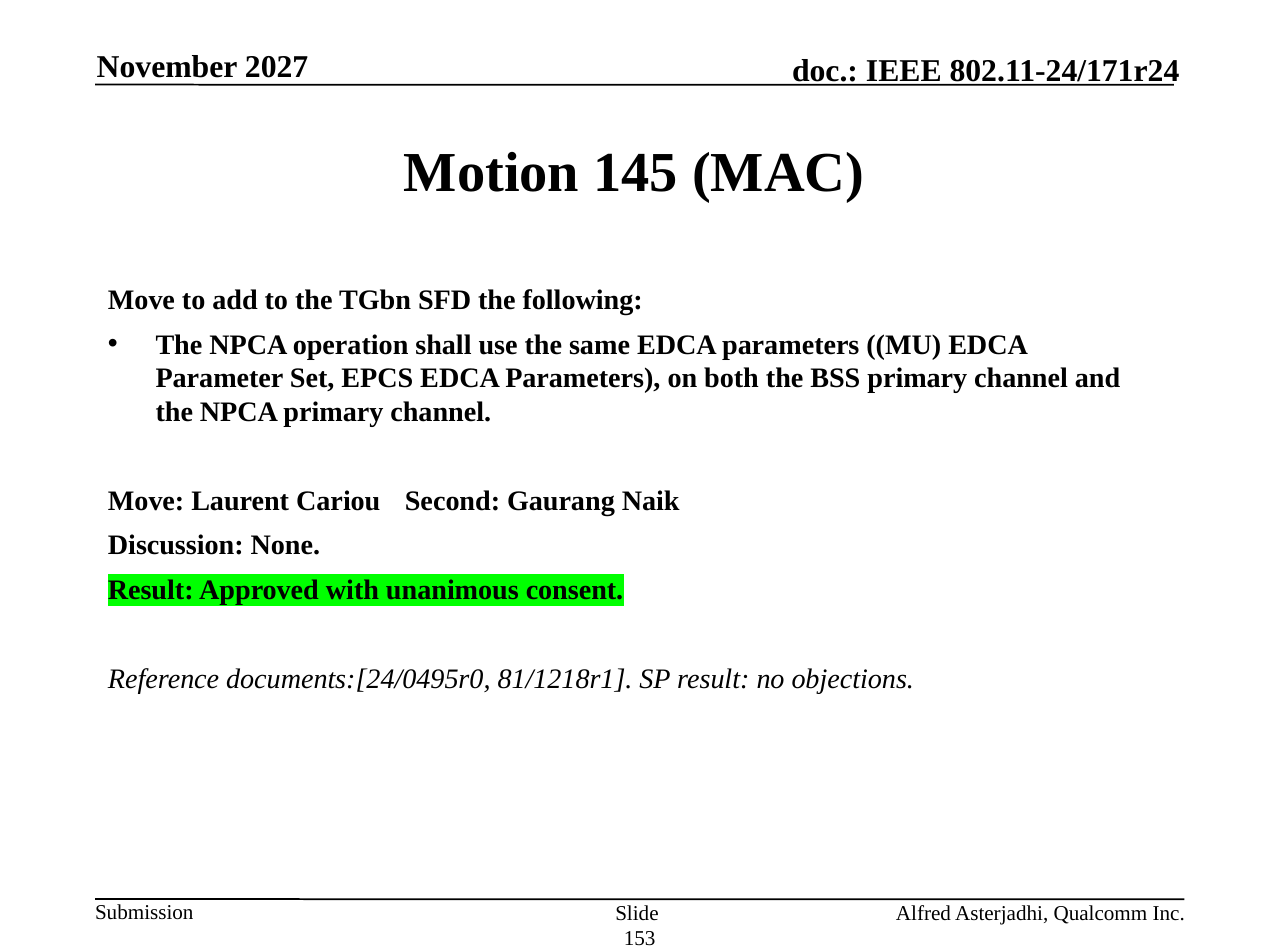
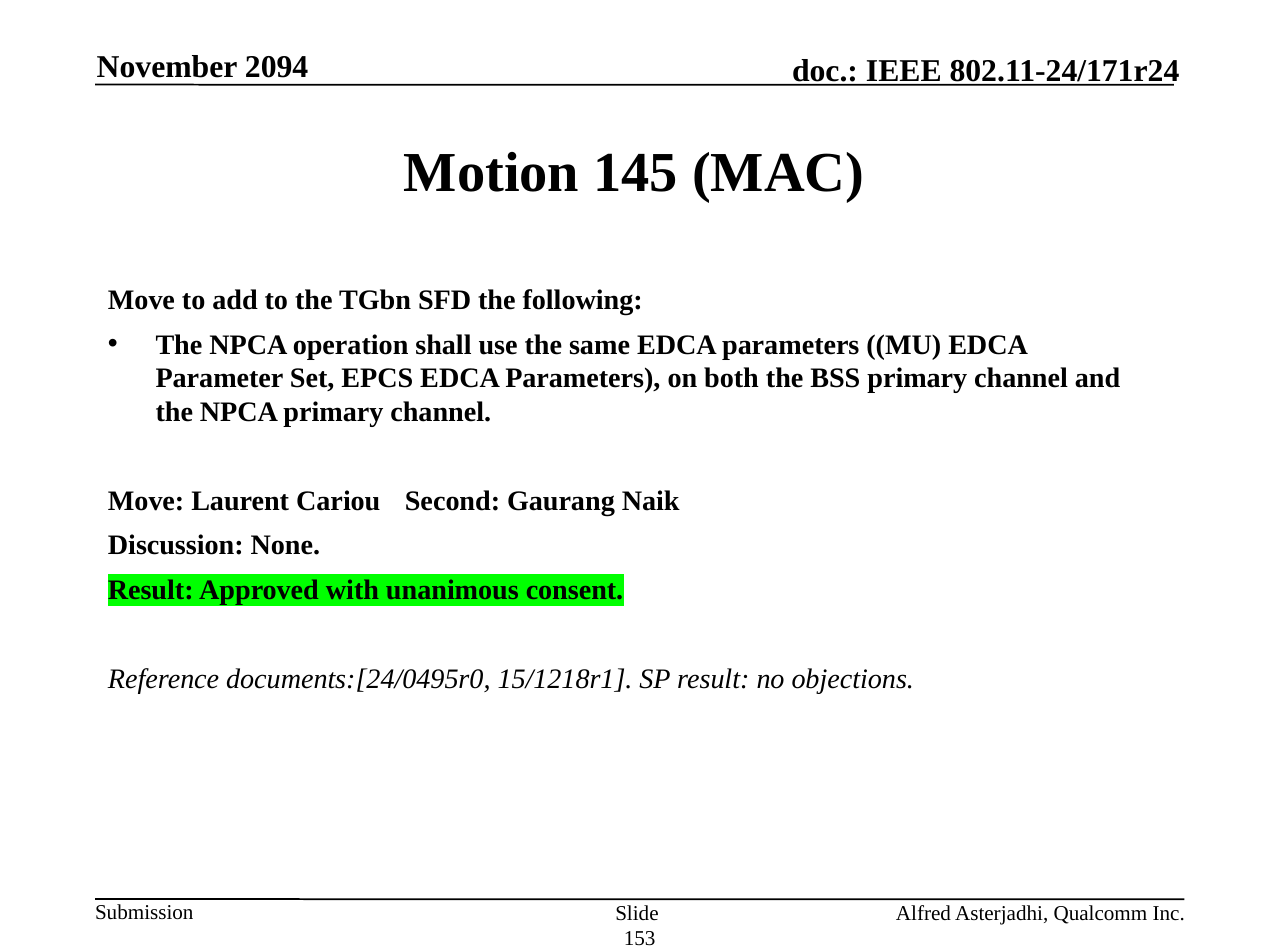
2027: 2027 -> 2094 (277, 67)
81/1218r1: 81/1218r1 -> 15/1218r1 (565, 679)
